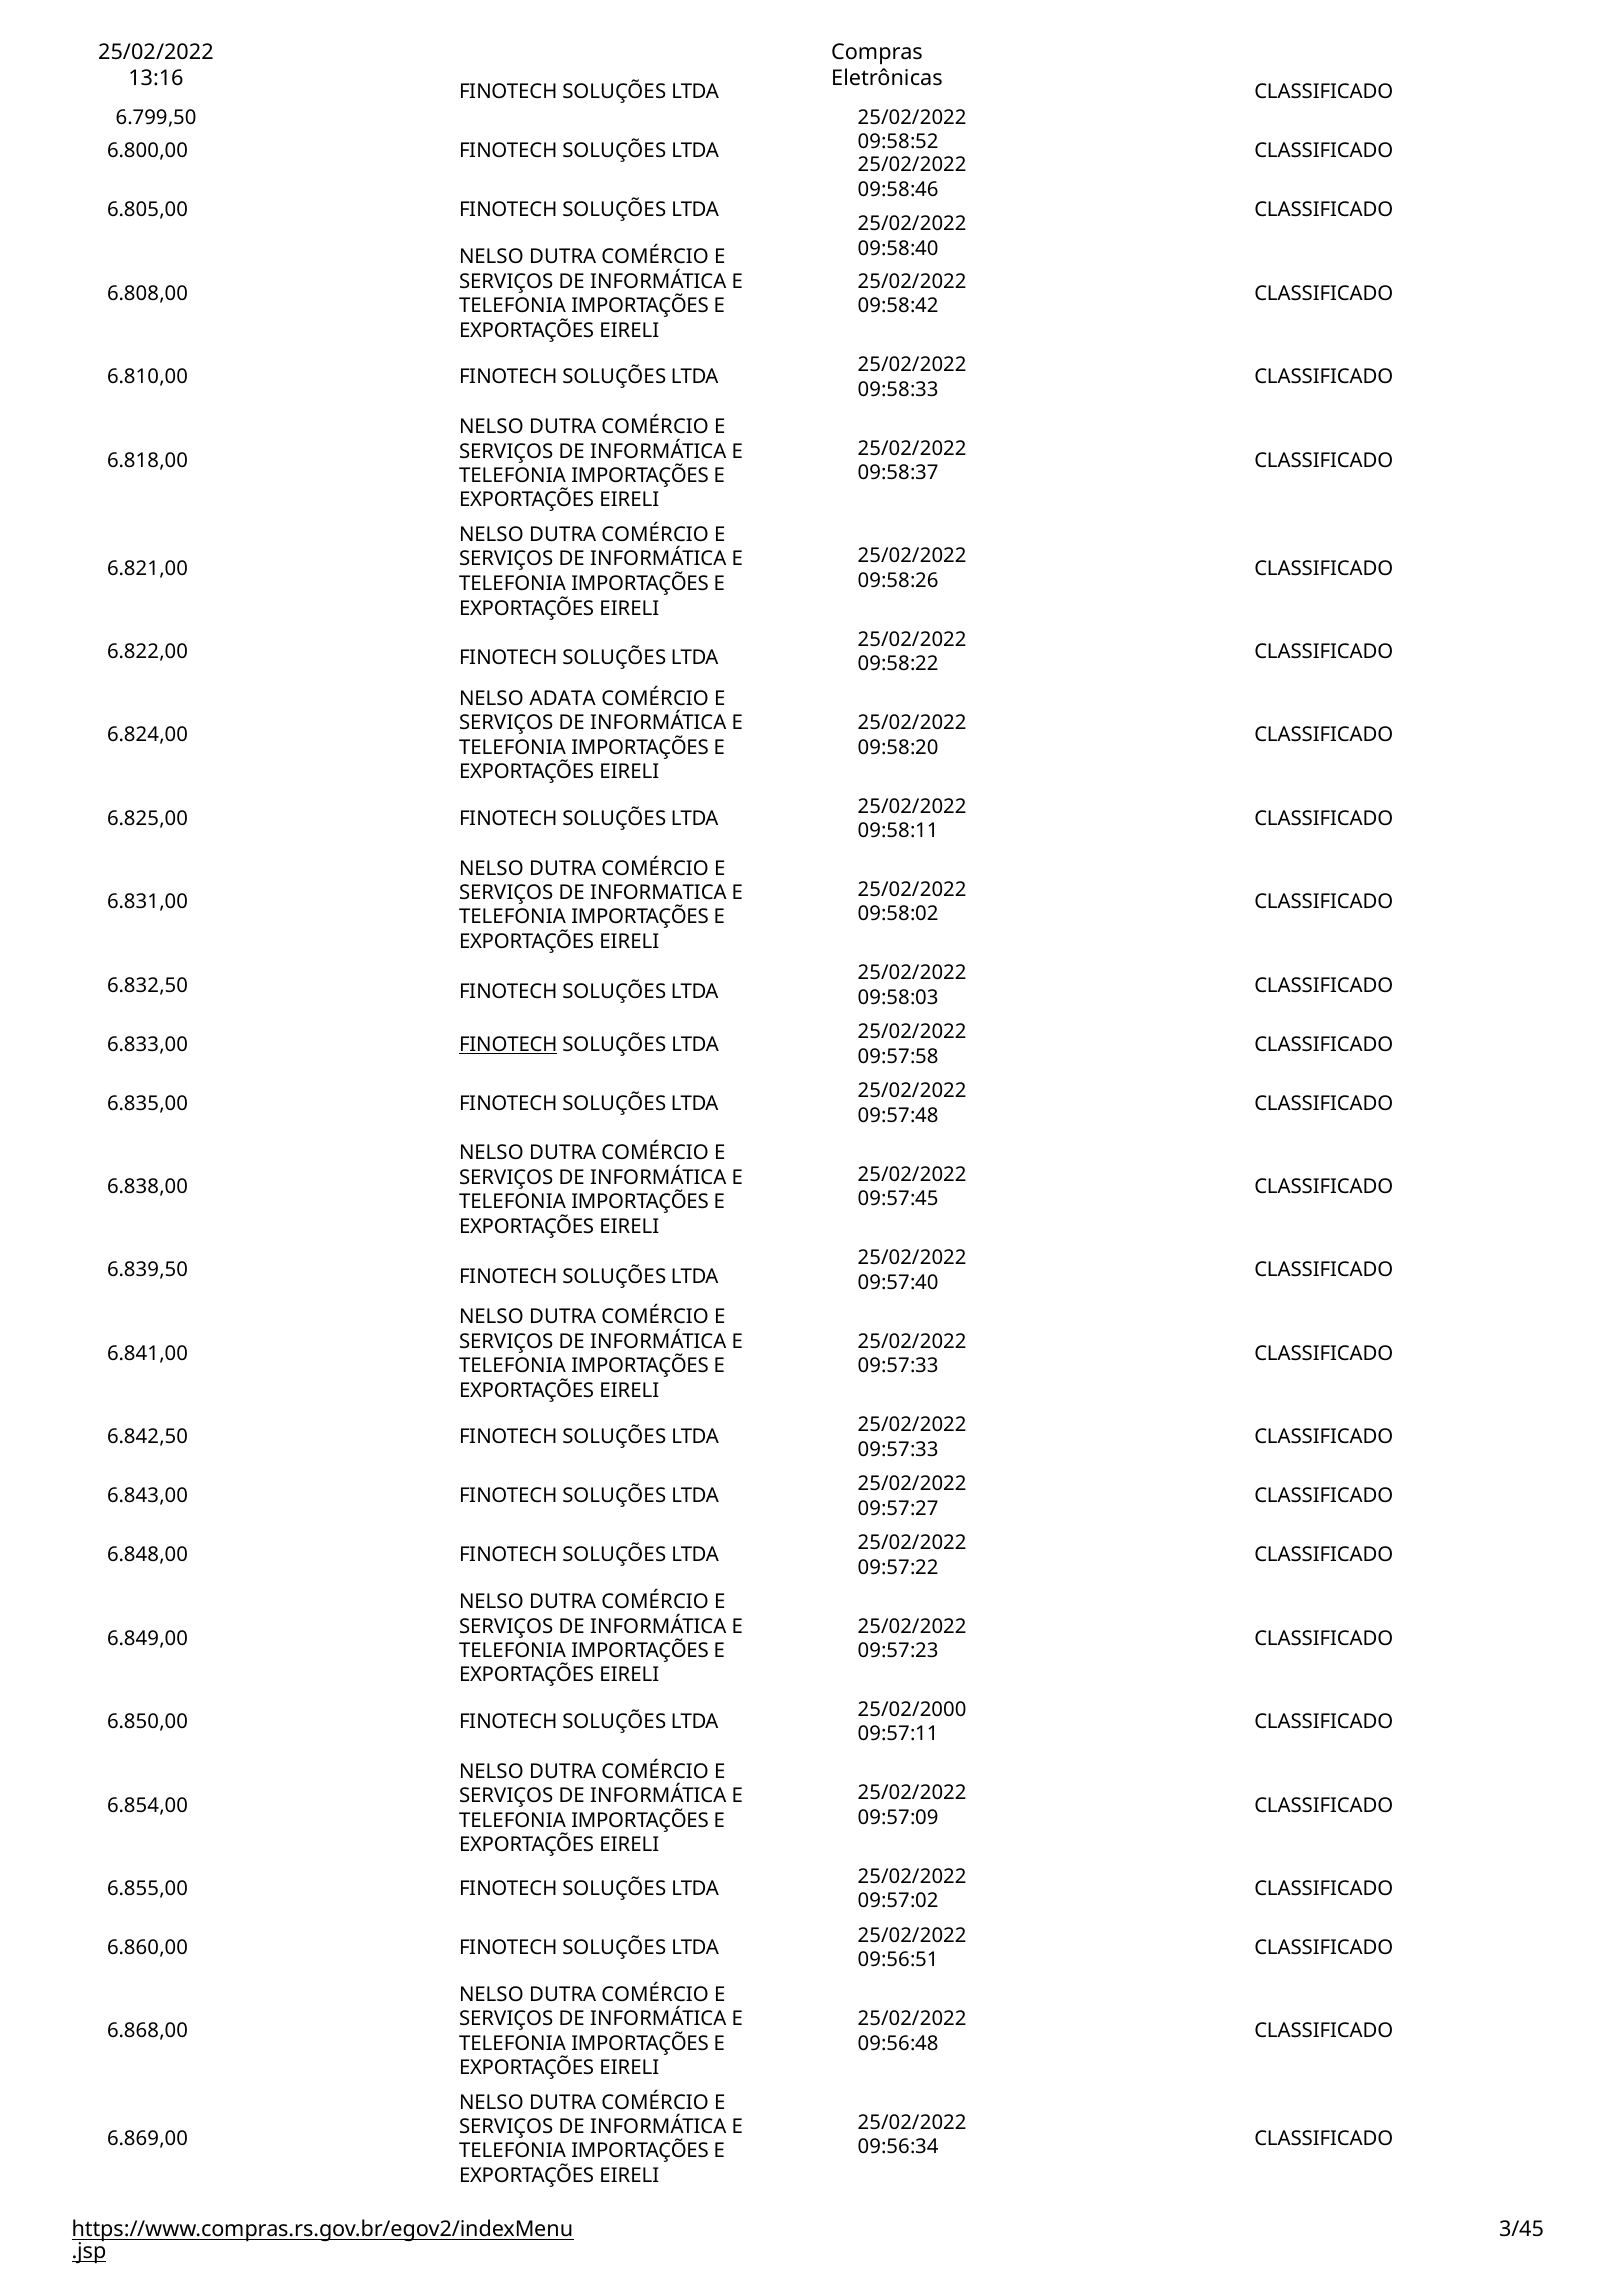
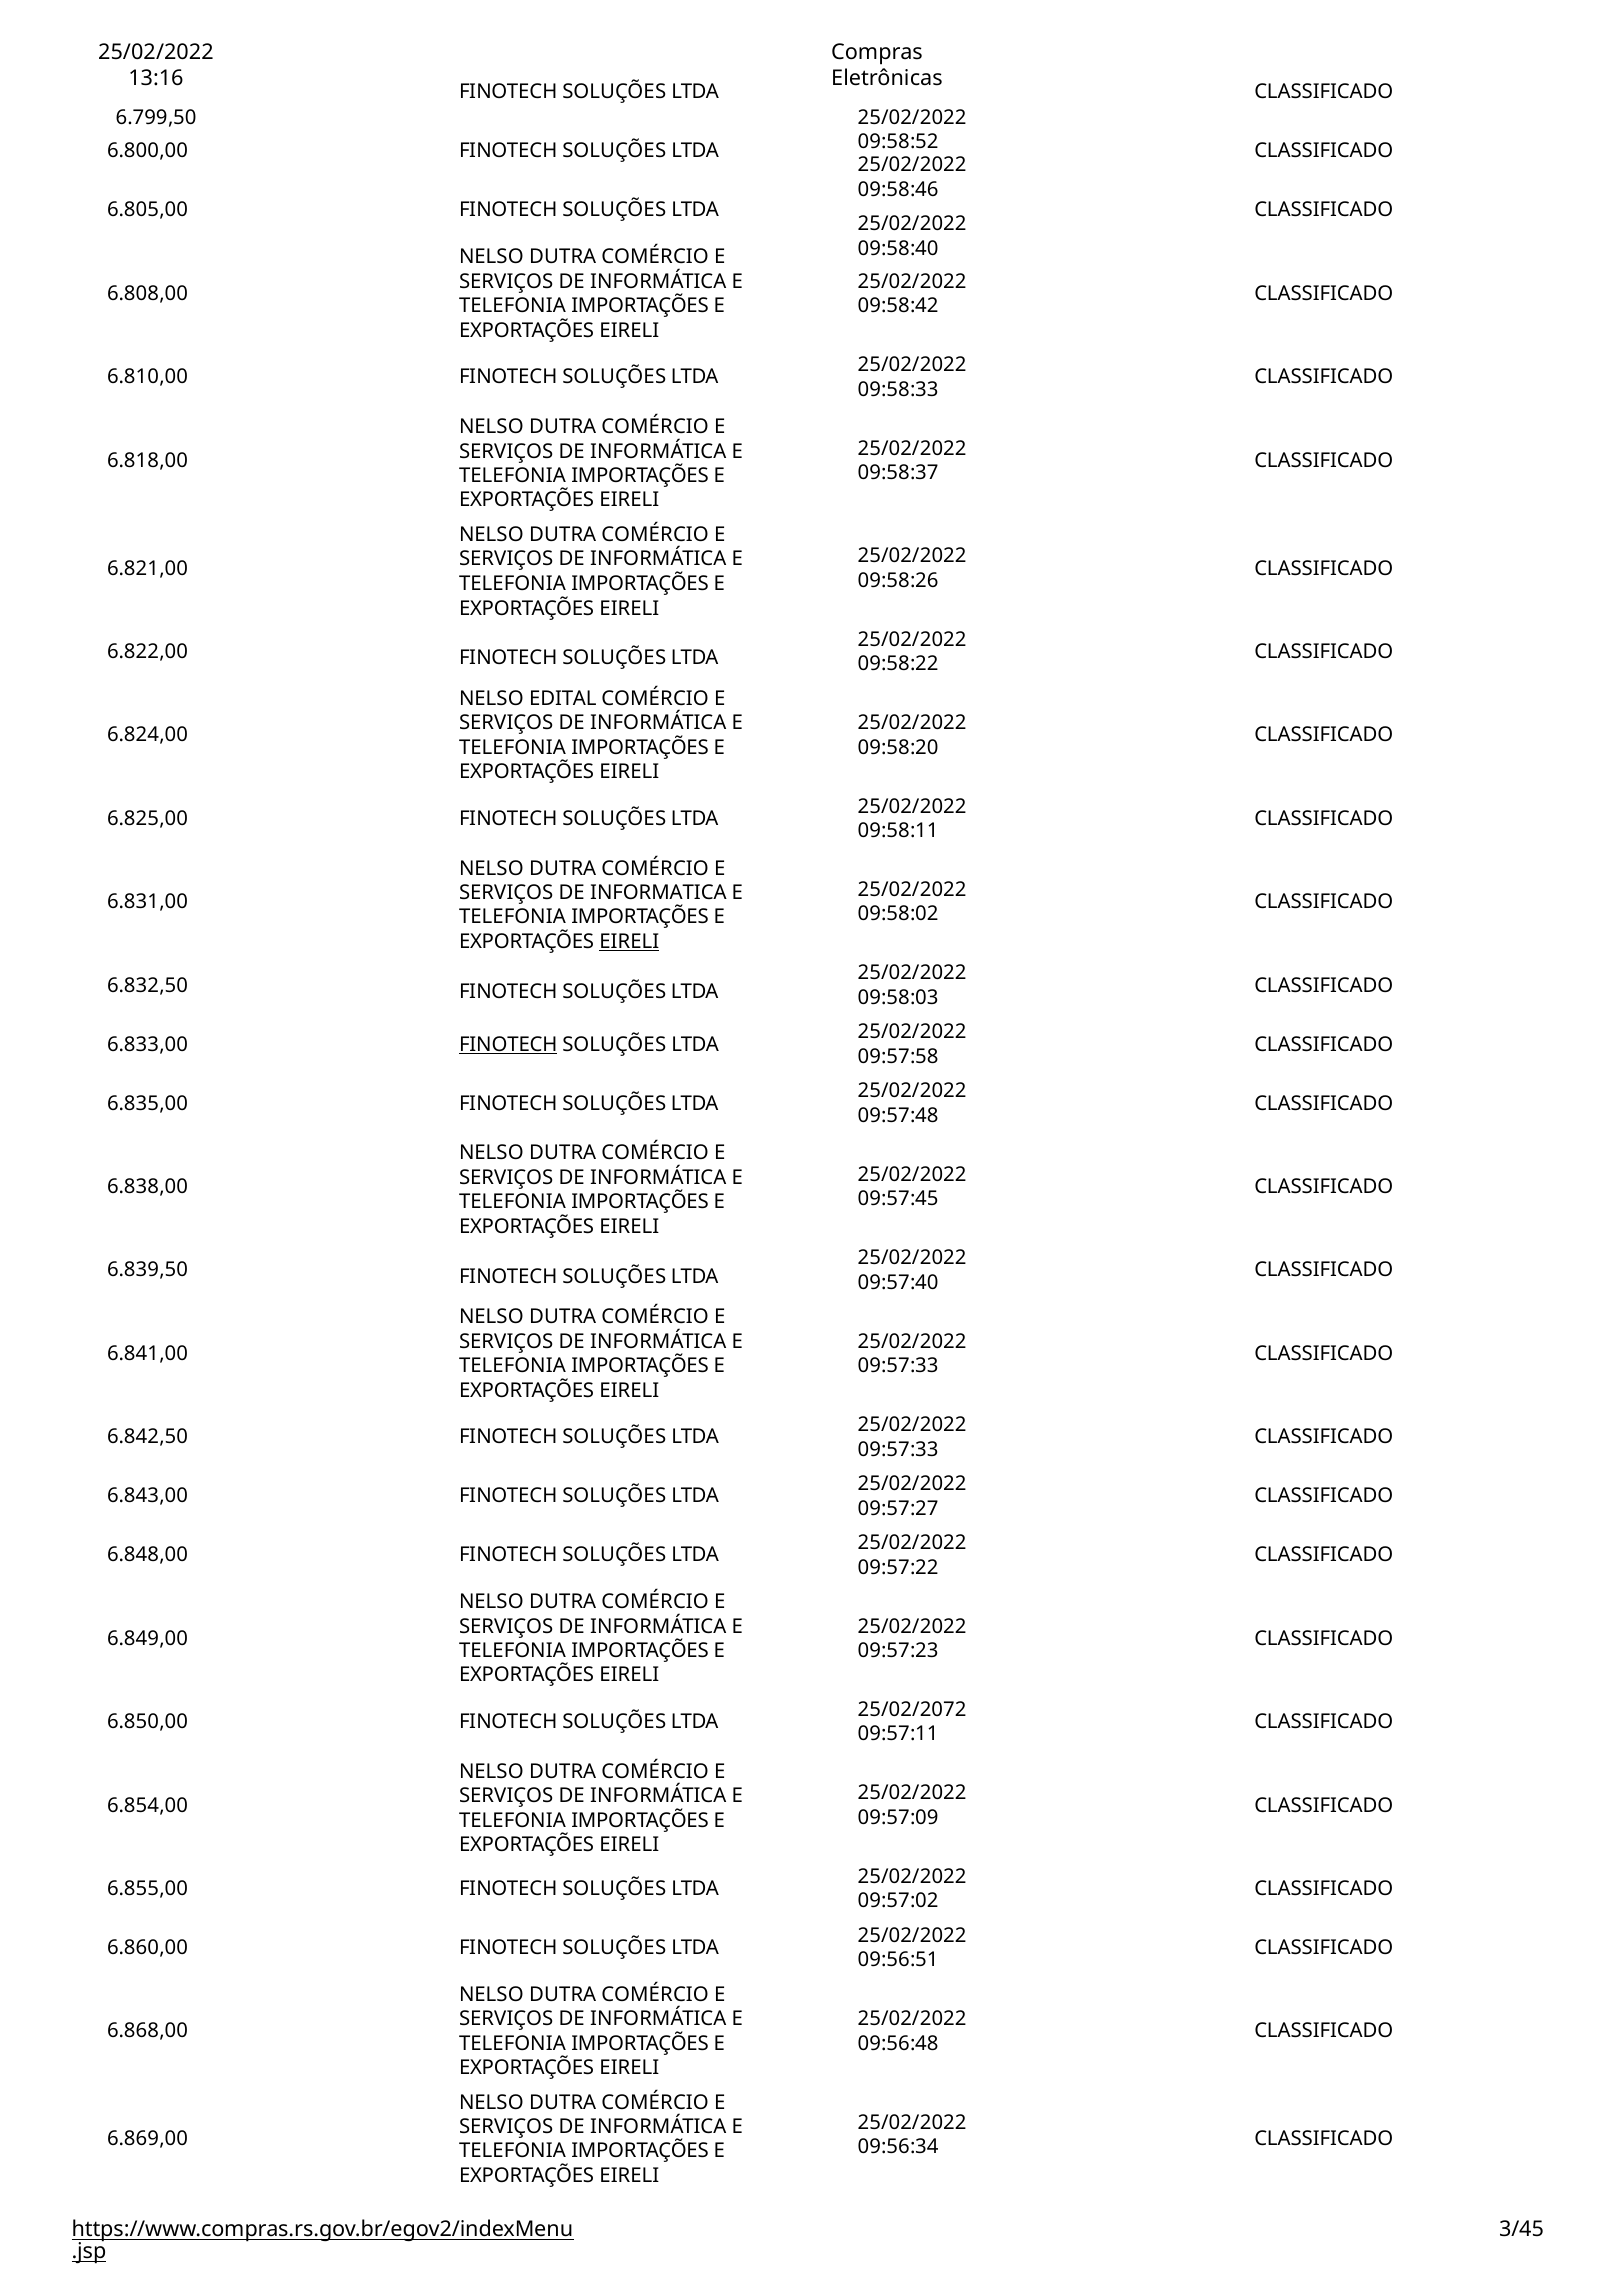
ADATA: ADATA -> EDITAL (563, 698)
EIRELI underline: none -> present (629, 942)
25/02/2000: 25/02/2000 -> 25/02/2072 (912, 1709)
